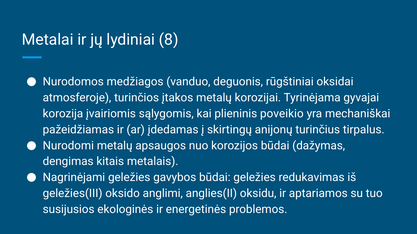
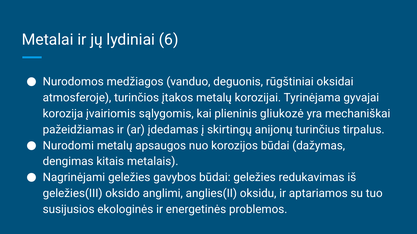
8: 8 -> 6 (169, 40)
poveikio: poveikio -> gliukozė (282, 114)
